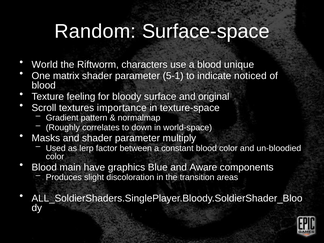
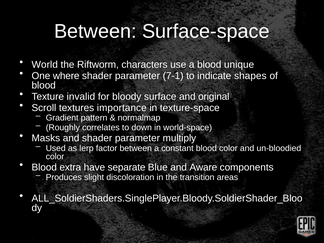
Random: Random -> Between (95, 31)
matrix: matrix -> where (66, 76)
5-1: 5-1 -> 7-1 (173, 76)
noticed: noticed -> shapes (250, 76)
feeling: feeling -> invalid (81, 97)
main: main -> extra (70, 167)
graphics: graphics -> separate (127, 167)
